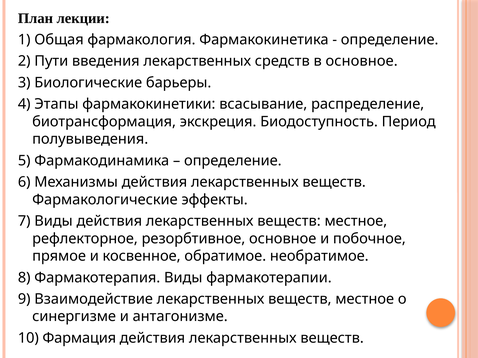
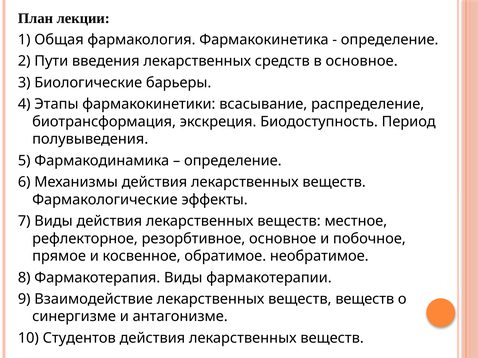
Взаимодействие лекарственных веществ местное: местное -> веществ (365, 299)
Фармация: Фармация -> Студентов (79, 338)
